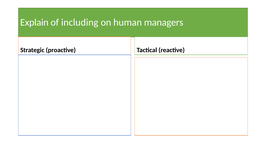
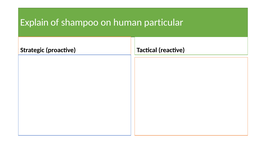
including: including -> shampoo (80, 22)
managers: managers -> particular (164, 22)
